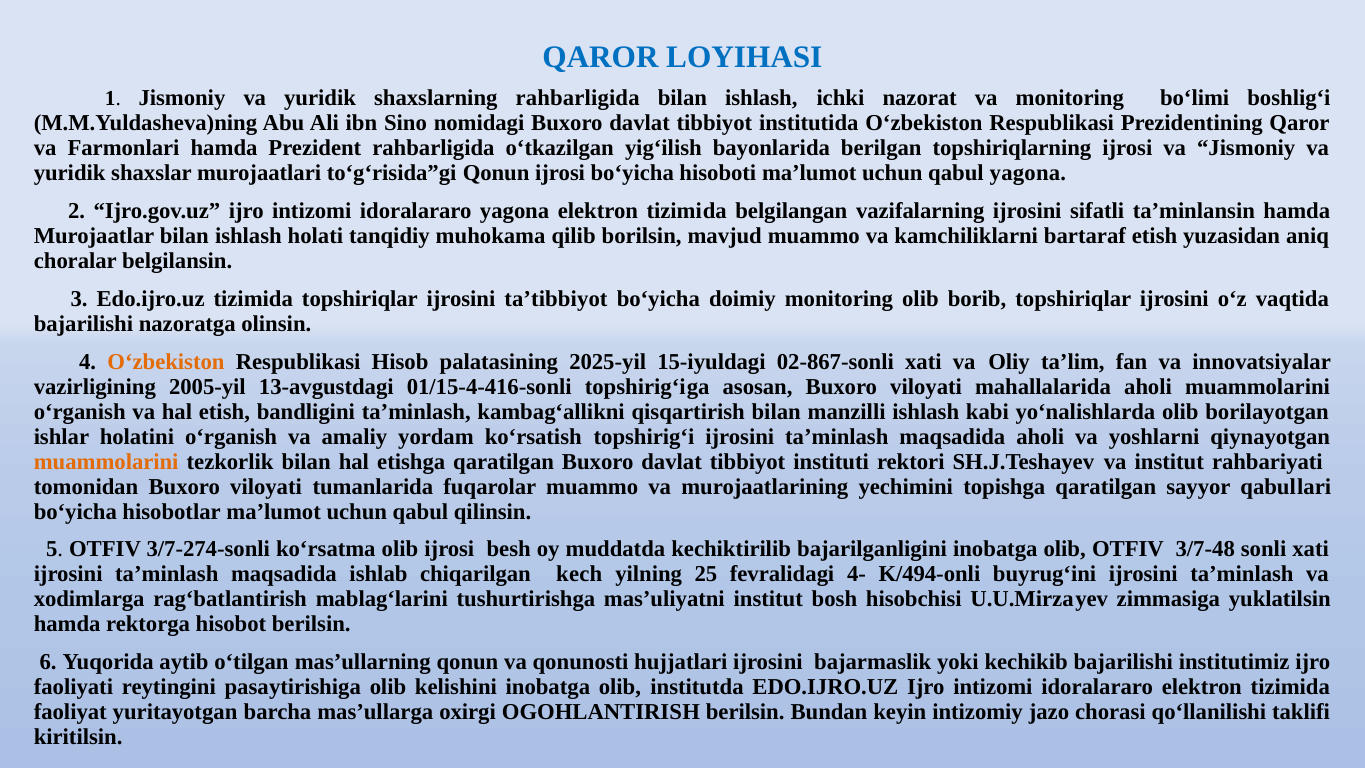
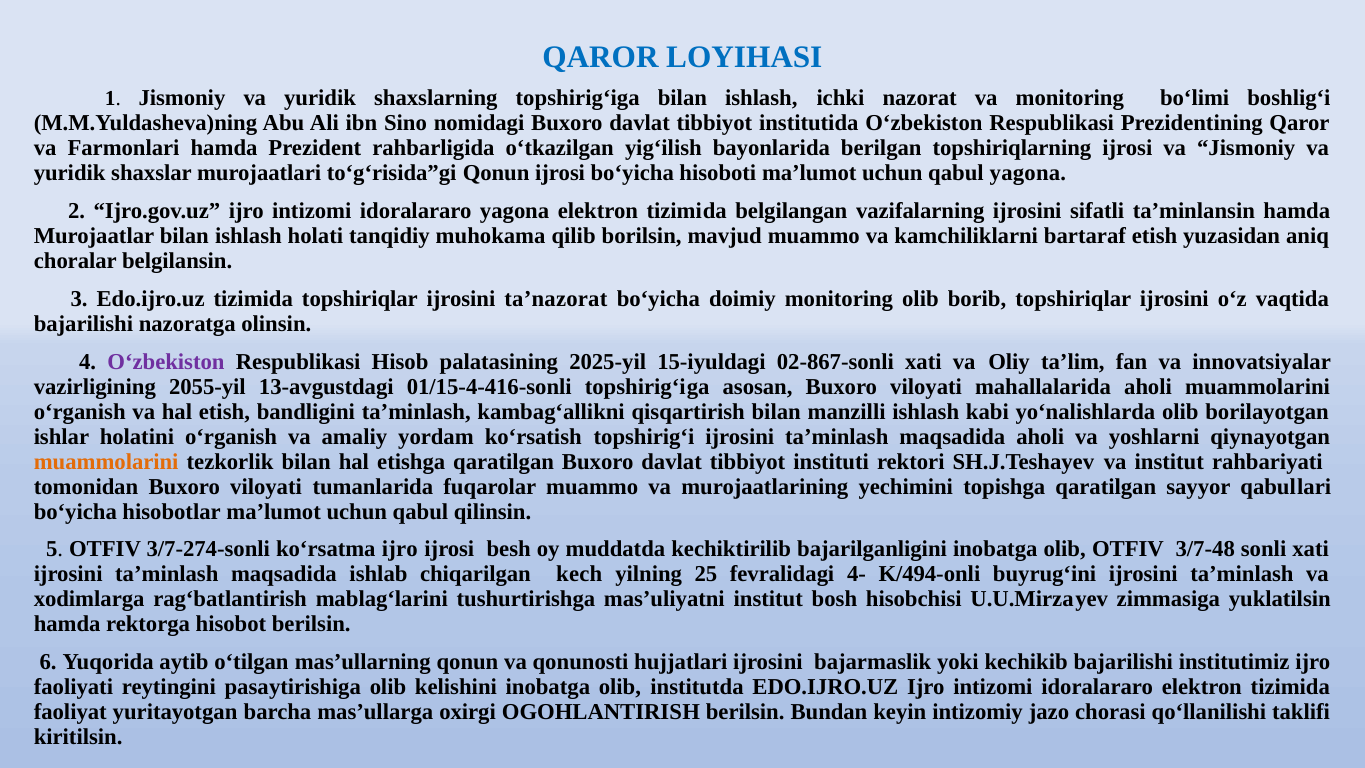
shaxslarning rahbarligida: rahbarligida -> topshirigʻiga (578, 98)
ta’tibbiyot: ta’tibbiyot -> ta’nazorat (556, 299)
Oʻzbekiston colour: orange -> purple (166, 361)
2005-yil: 2005-yil -> 2055-yil (207, 386)
ko‘rsatma olib: olib -> ijro (400, 549)
